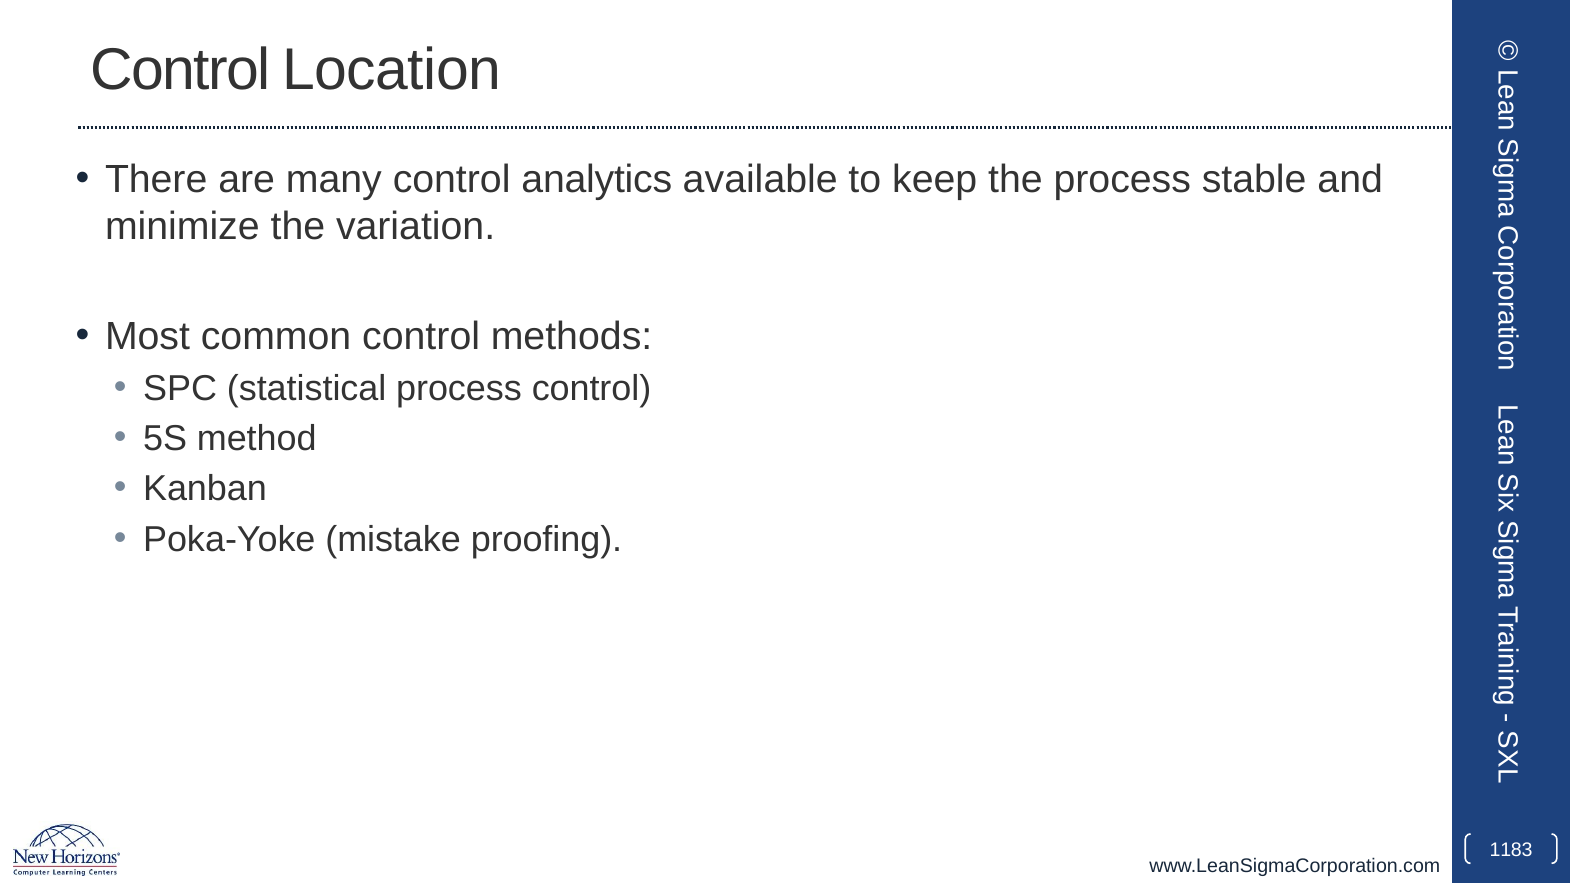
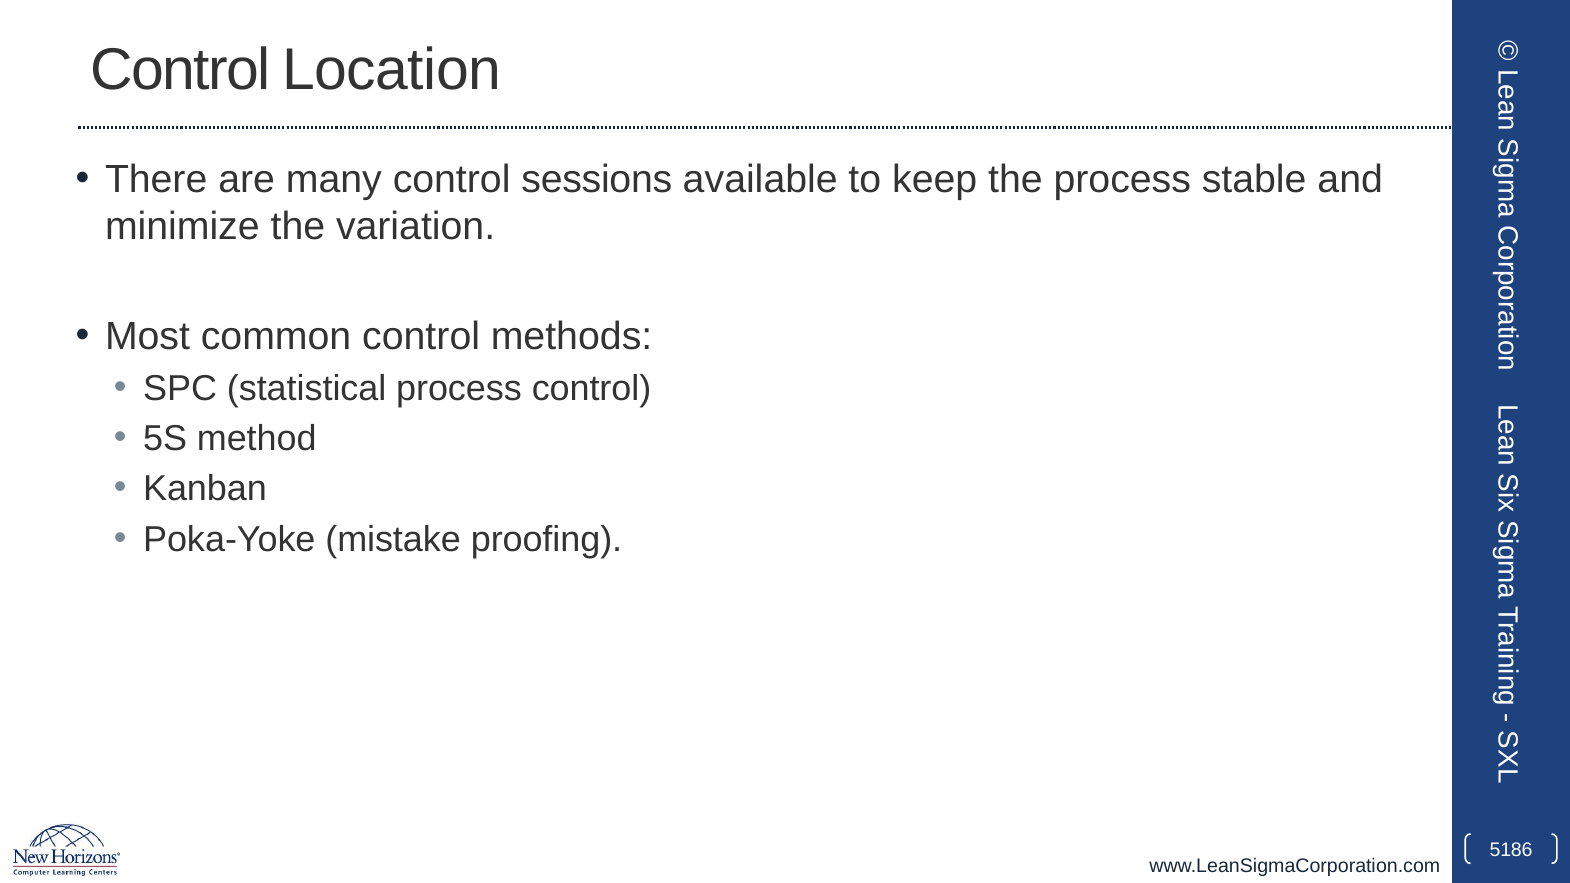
analytics: analytics -> sessions (597, 179)
1183: 1183 -> 5186 (1511, 850)
